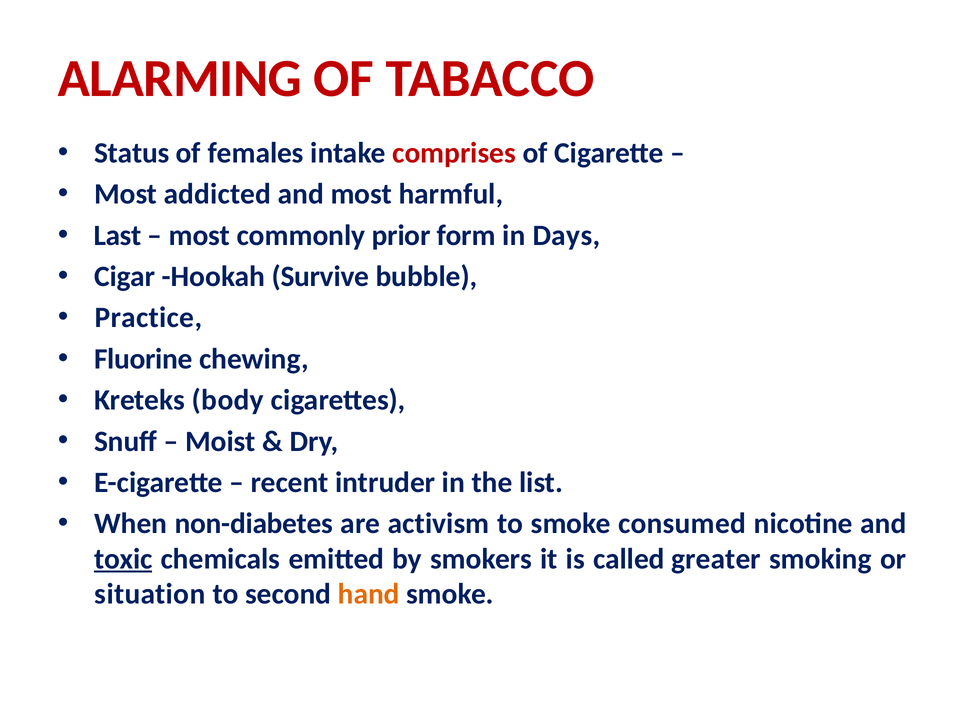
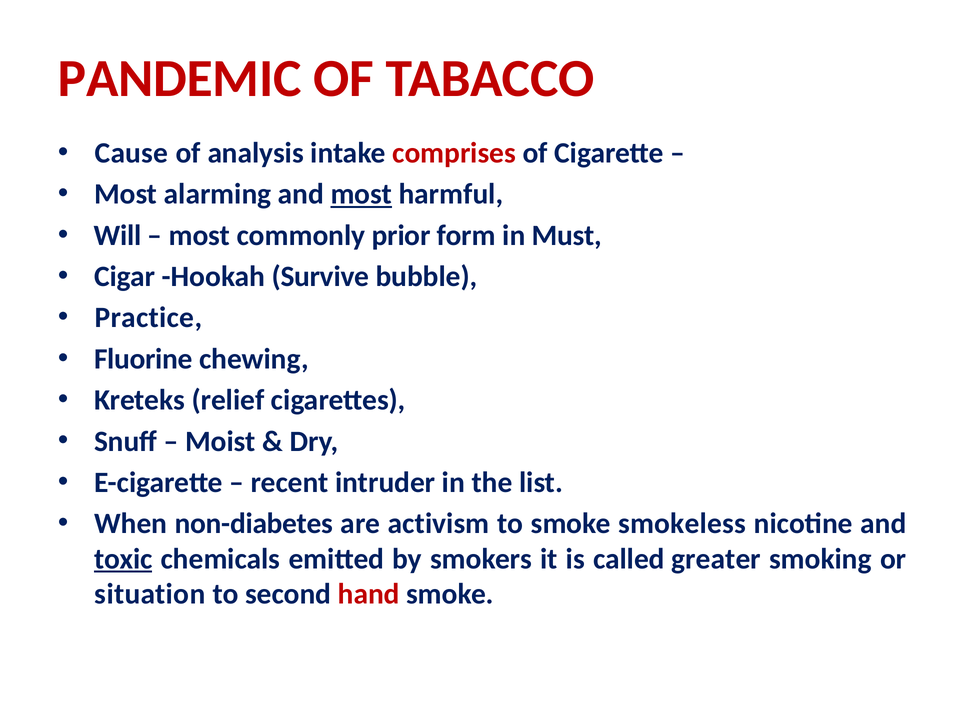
ALARMING: ALARMING -> PANDEMIC (180, 79)
Status: Status -> Cause (131, 153)
females: females -> analysis (256, 153)
addicted: addicted -> alarming (218, 194)
most underline: none -> present (361, 194)
Last: Last -> Will (118, 236)
Days: Days -> Must (567, 236)
body: body -> relief (228, 401)
consumed: consumed -> smokeless (682, 524)
hand colour: orange -> red (369, 595)
